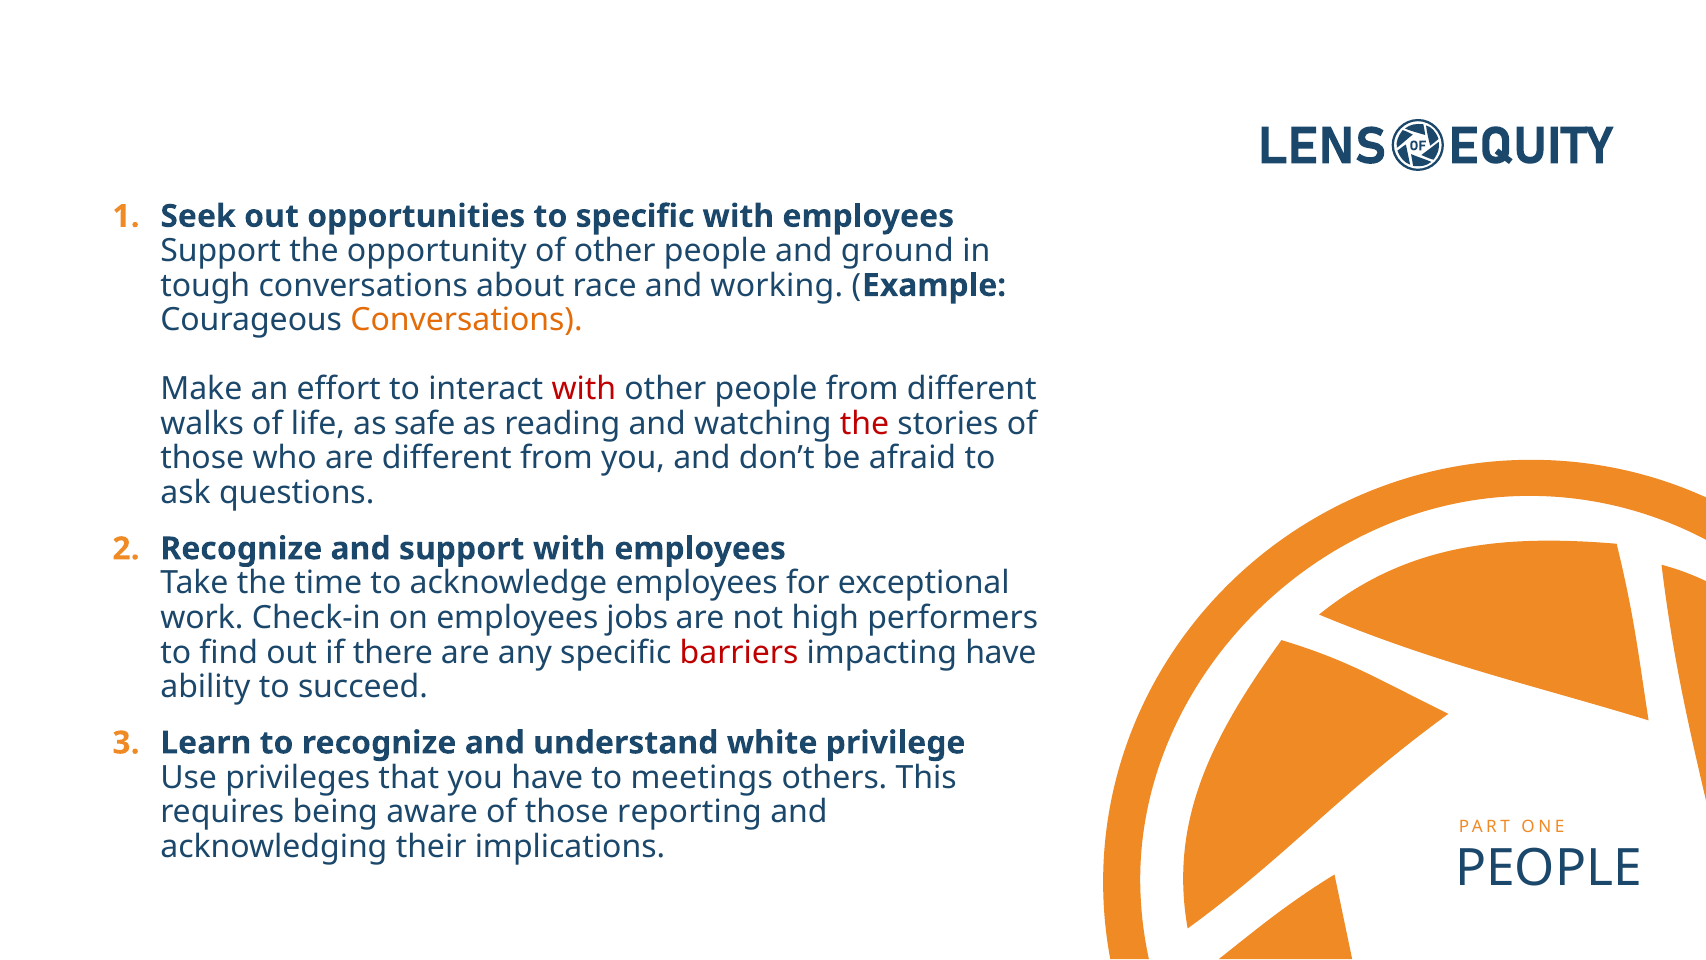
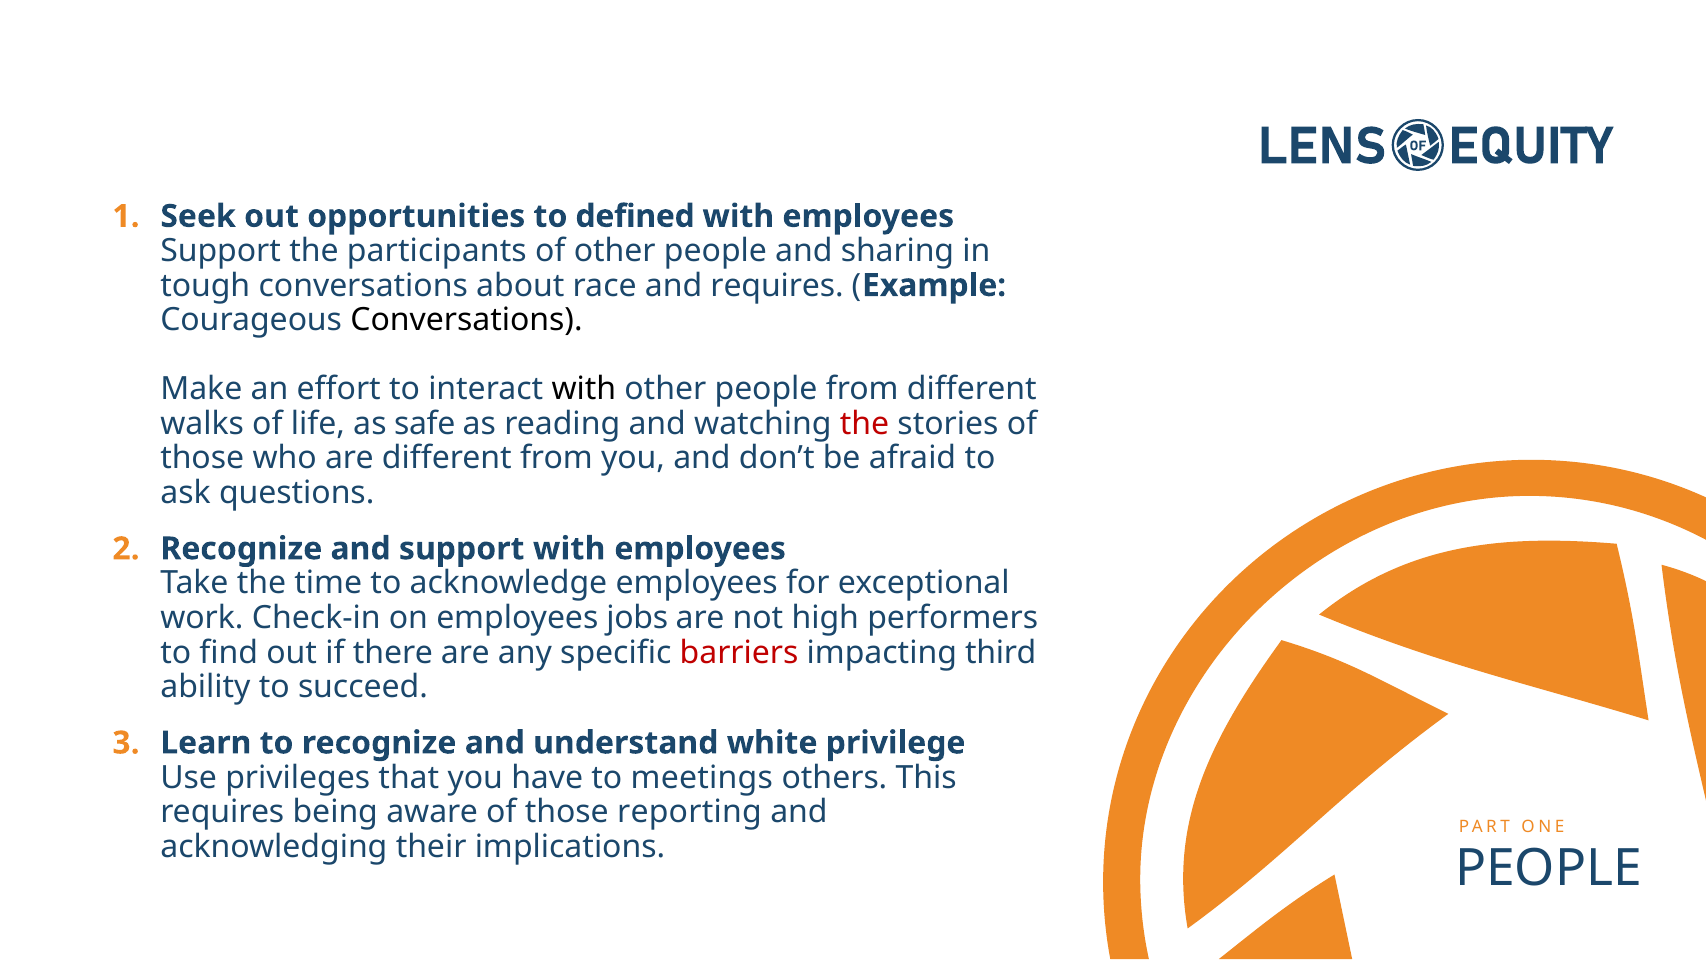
to specific: specific -> defined (635, 216)
opportunity: opportunity -> participants (437, 251)
ground: ground -> sharing (897, 251)
and working: working -> requires (777, 285)
Conversations colour: orange -> black (467, 320)
with colour: red -> black (584, 389)
impacting have: have -> third (1001, 652)
